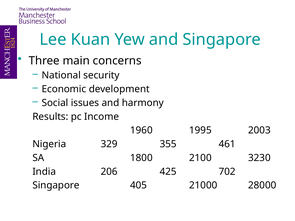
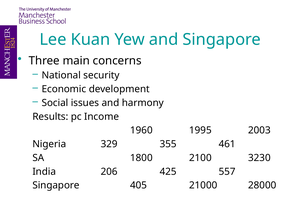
702: 702 -> 557 (227, 172)
